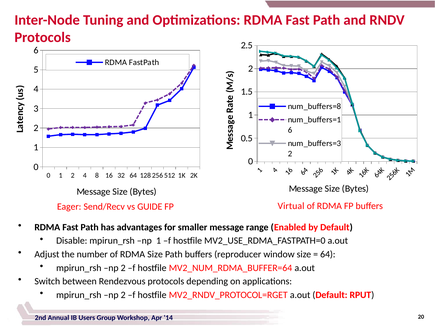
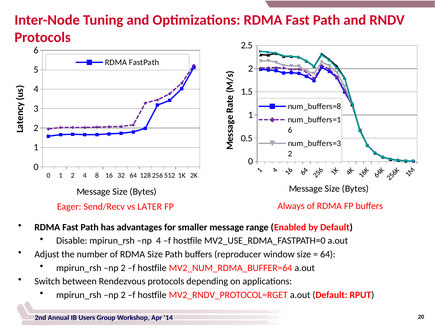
Virtual: Virtual -> Always (291, 206)
GUIDE: GUIDE -> LATER (150, 207)
np 1: 1 -> 4 (159, 241)
